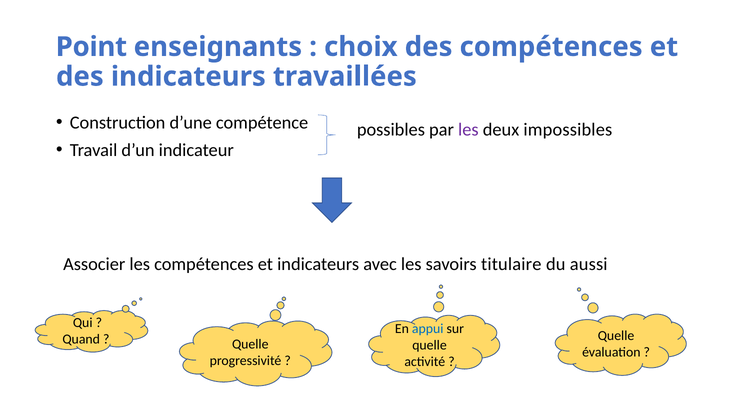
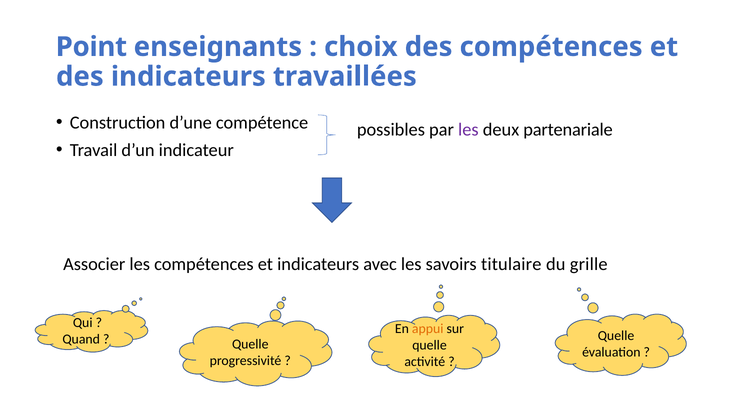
impossibles: impossibles -> partenariale (568, 130)
aussi: aussi -> grille (589, 265)
appui colour: blue -> orange (428, 329)
